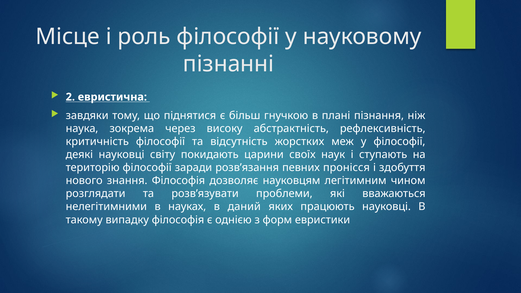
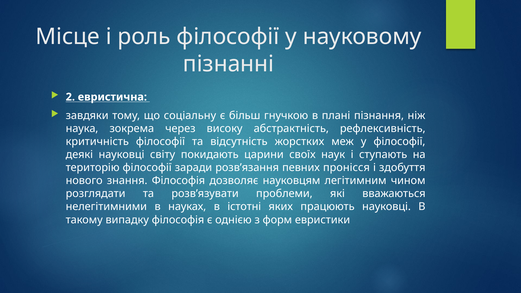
піднятися: піднятися -> соціальну (190, 115)
даний: даний -> істотні (244, 207)
